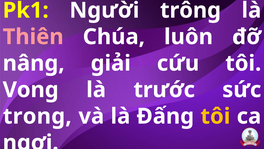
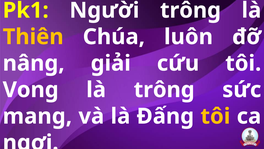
Thiên colour: pink -> yellow (33, 37)
là trước: trước -> trông (164, 90)
trong: trong -> mang (37, 116)
